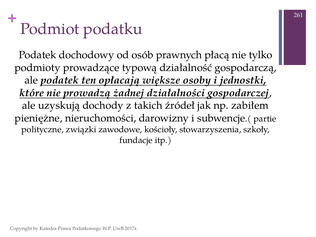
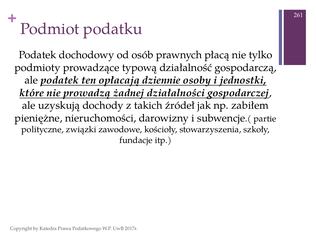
większe: większe -> dziennie (161, 80)
